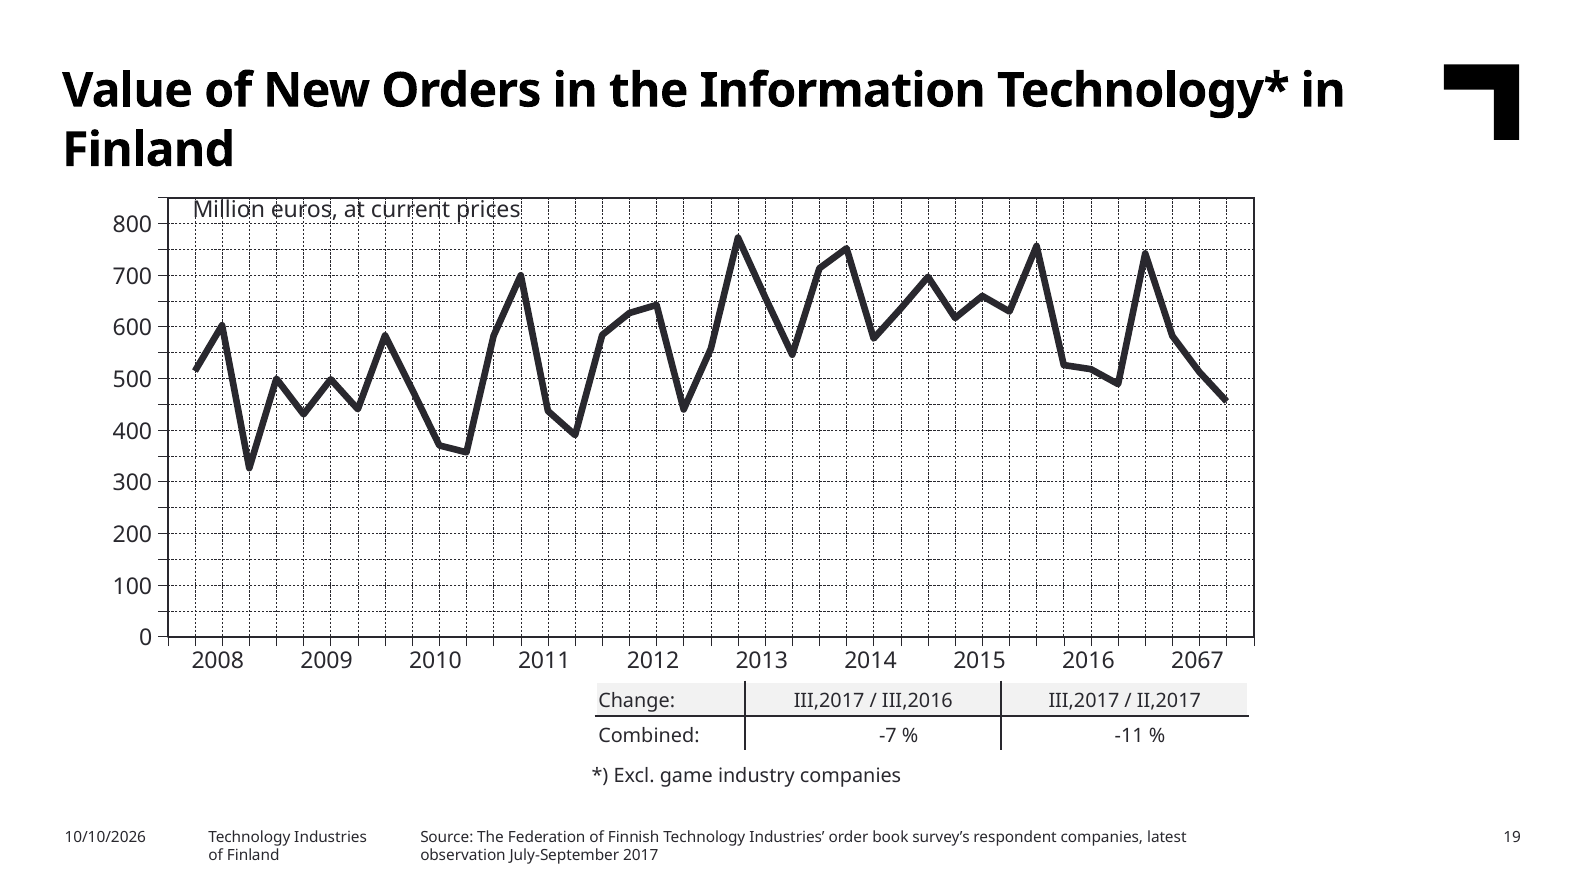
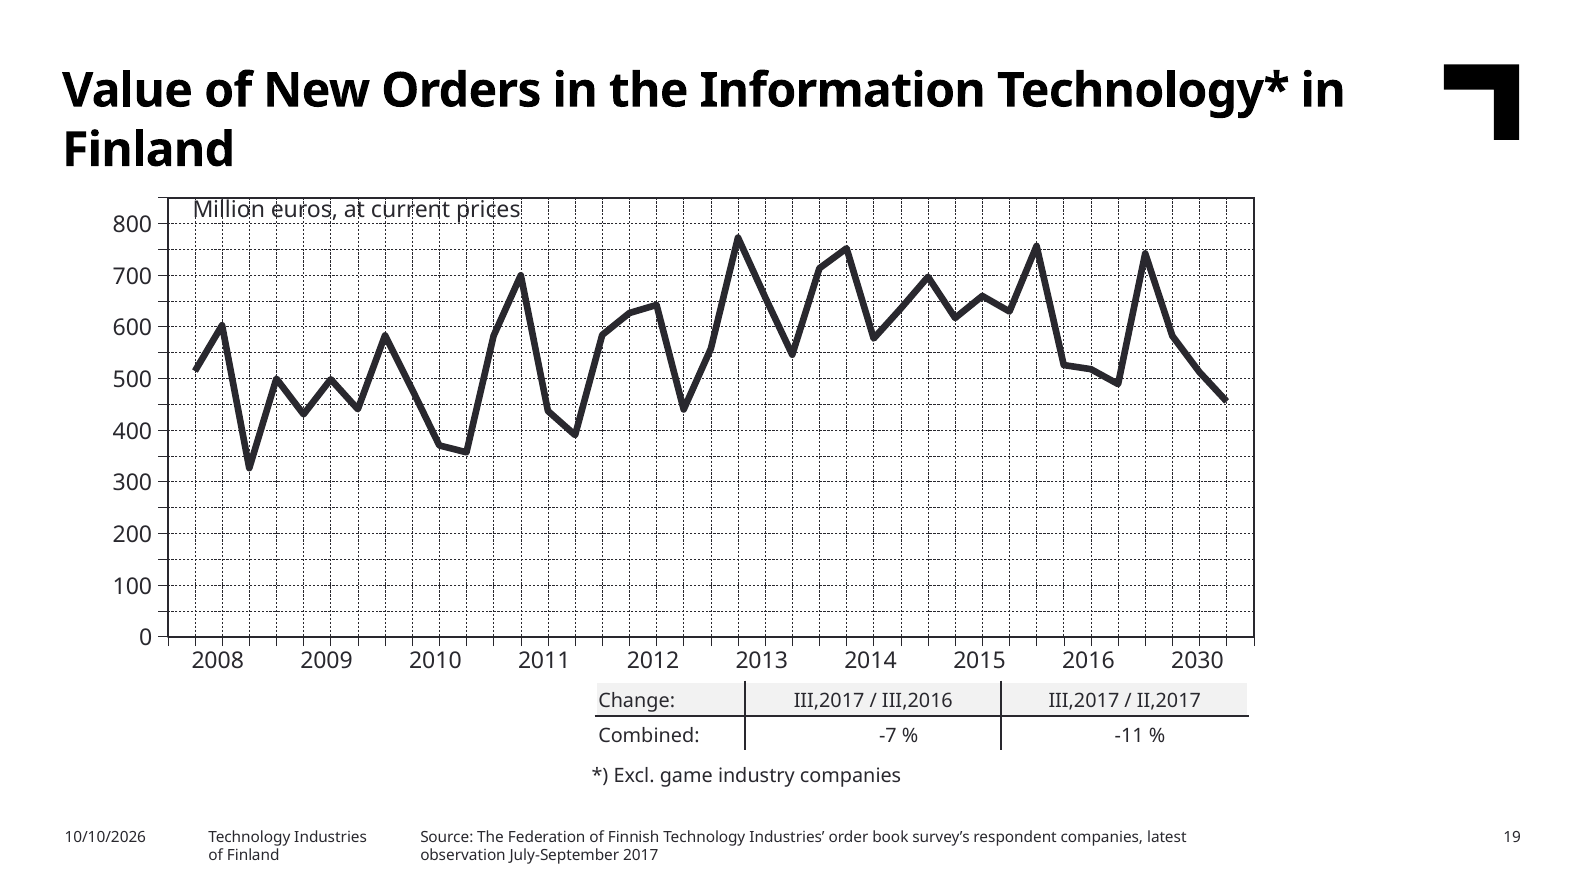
2067: 2067 -> 2030 (1197, 661)
